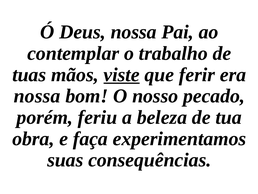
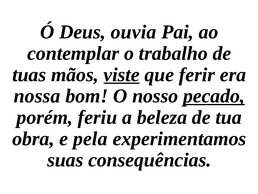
Deus nossa: nossa -> ouvia (133, 32)
pecado underline: none -> present (214, 96)
faça: faça -> pela (90, 138)
